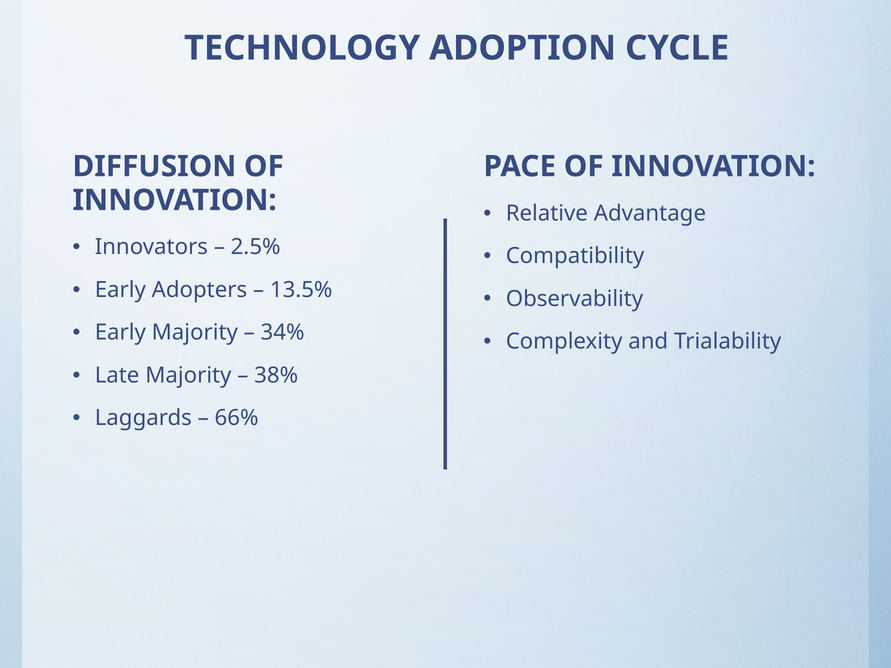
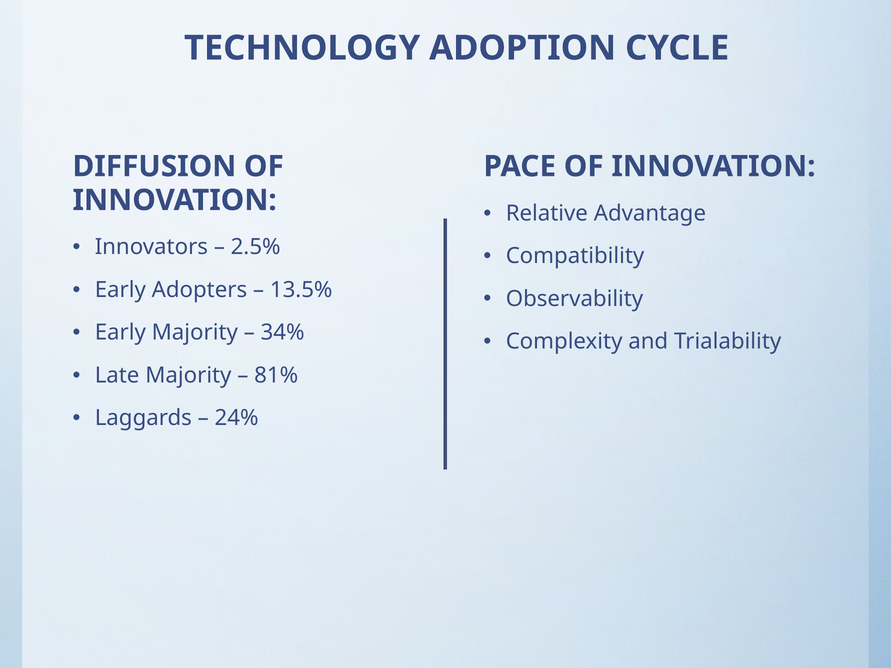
38%: 38% -> 81% (276, 375)
66%: 66% -> 24% (237, 418)
